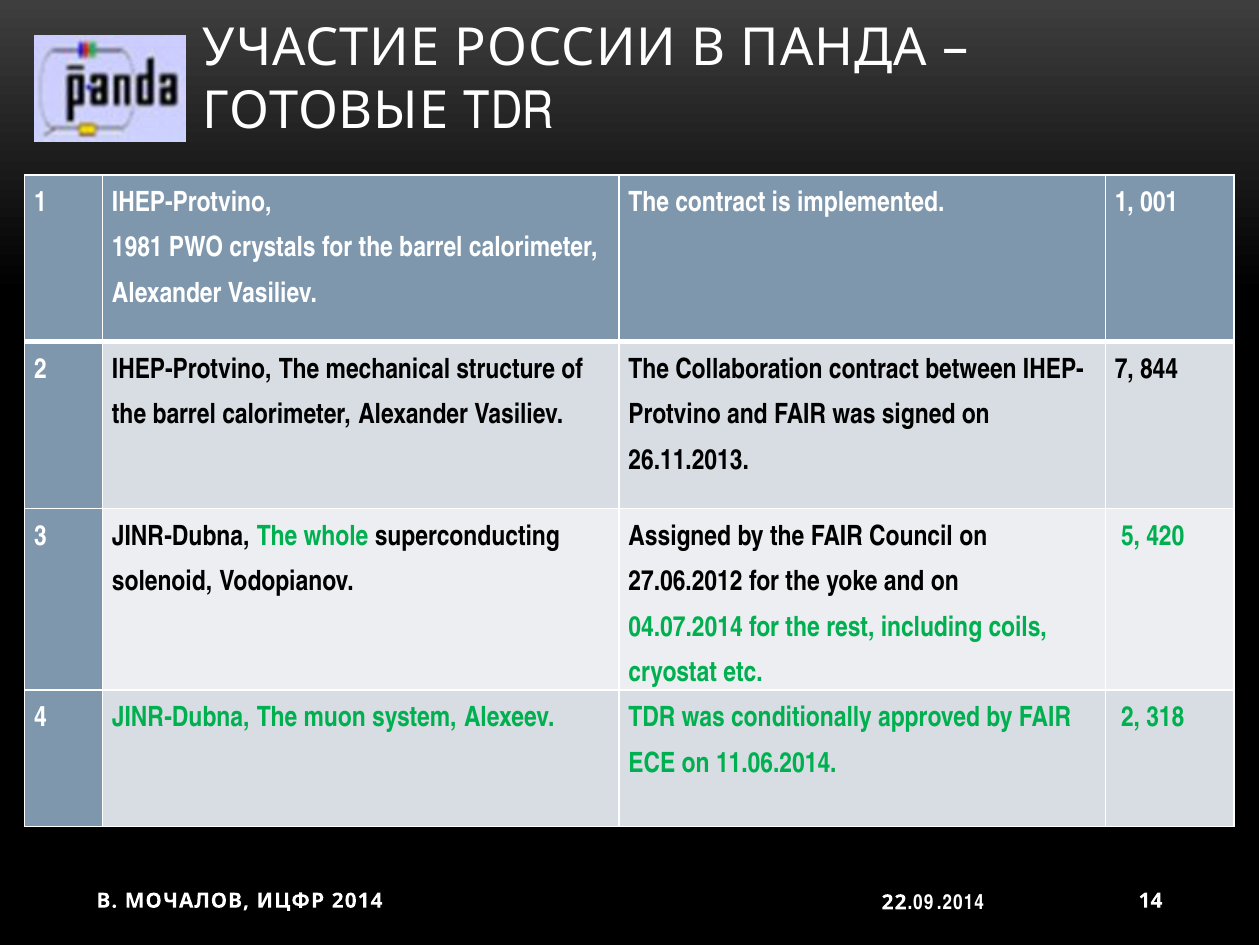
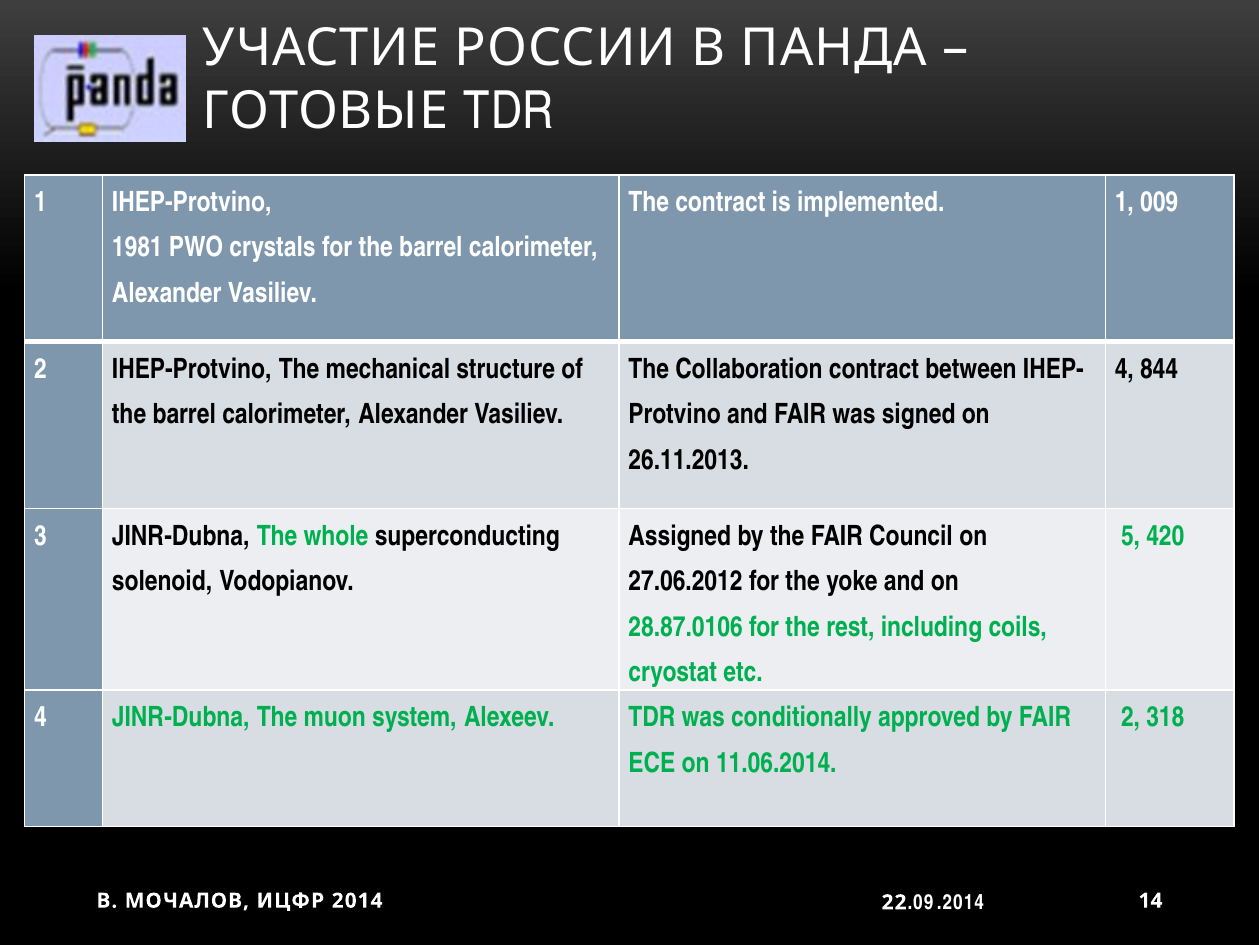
001: 001 -> 009 (1159, 202)
7: 7 -> 4 (1124, 369)
04.07.2014: 04.07.2014 -> 28.87.0106 (686, 626)
